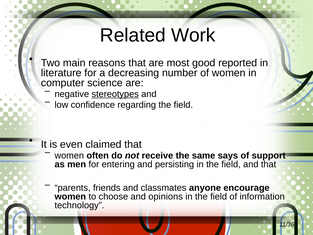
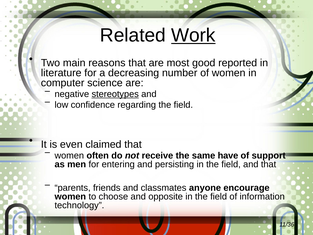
Work underline: none -> present (193, 35)
says: says -> have (228, 155)
opinions: opinions -> opposite (166, 196)
